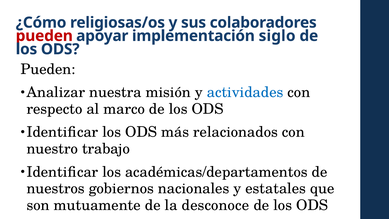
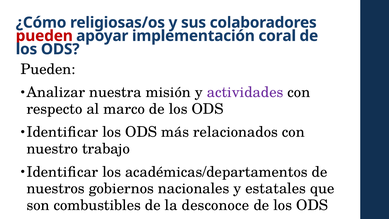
siglo: siglo -> coral (277, 36)
actividades colour: blue -> purple (245, 92)
mutuamente: mutuamente -> combustibles (97, 205)
